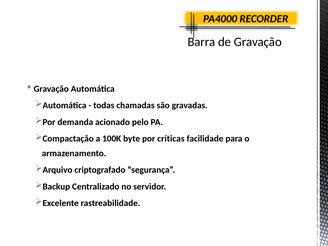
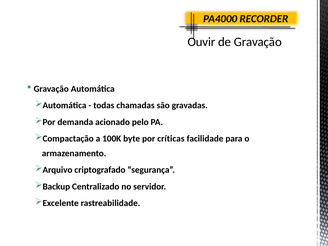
Barra: Barra -> Ouvir (201, 42)
